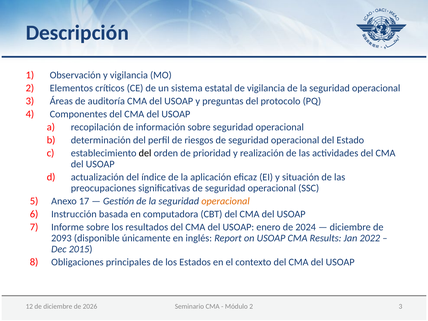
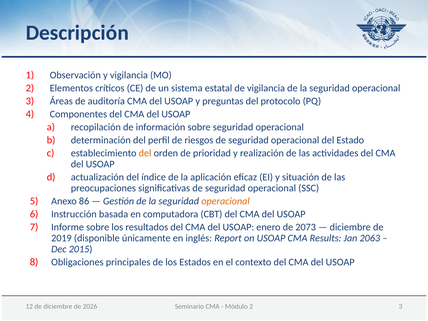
del colour: black -> orange (145, 153)
17: 17 -> 86 (84, 201)
2024: 2024 -> 2073 (306, 227)
2093: 2093 -> 2019 (61, 238)
2022: 2022 -> 2063 (370, 238)
